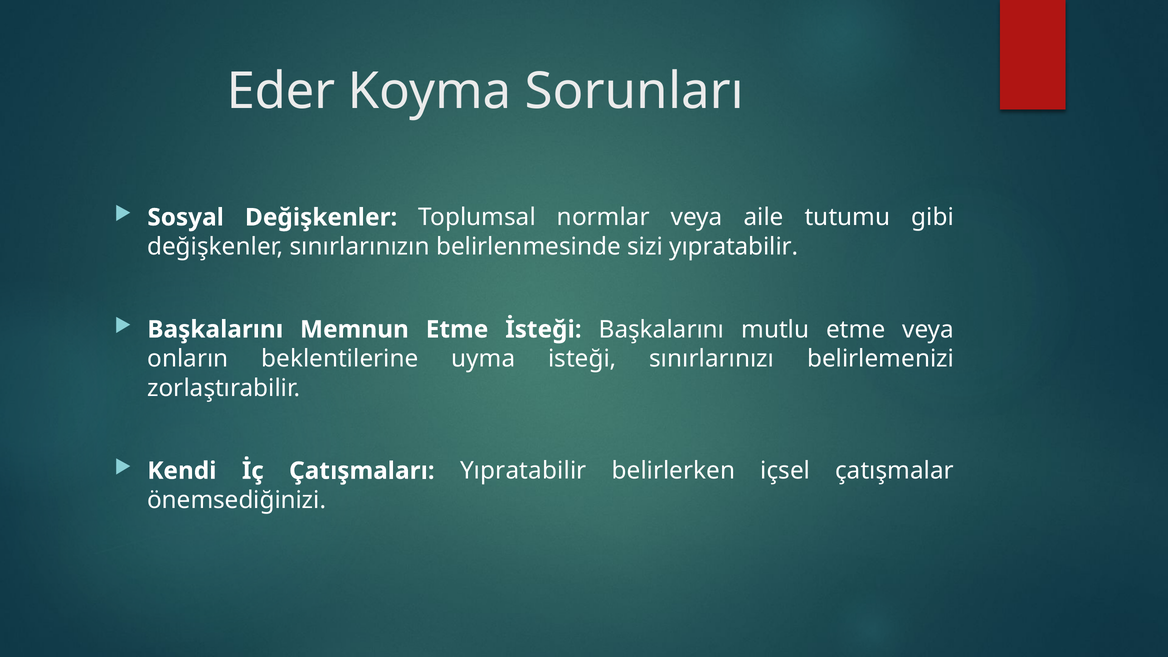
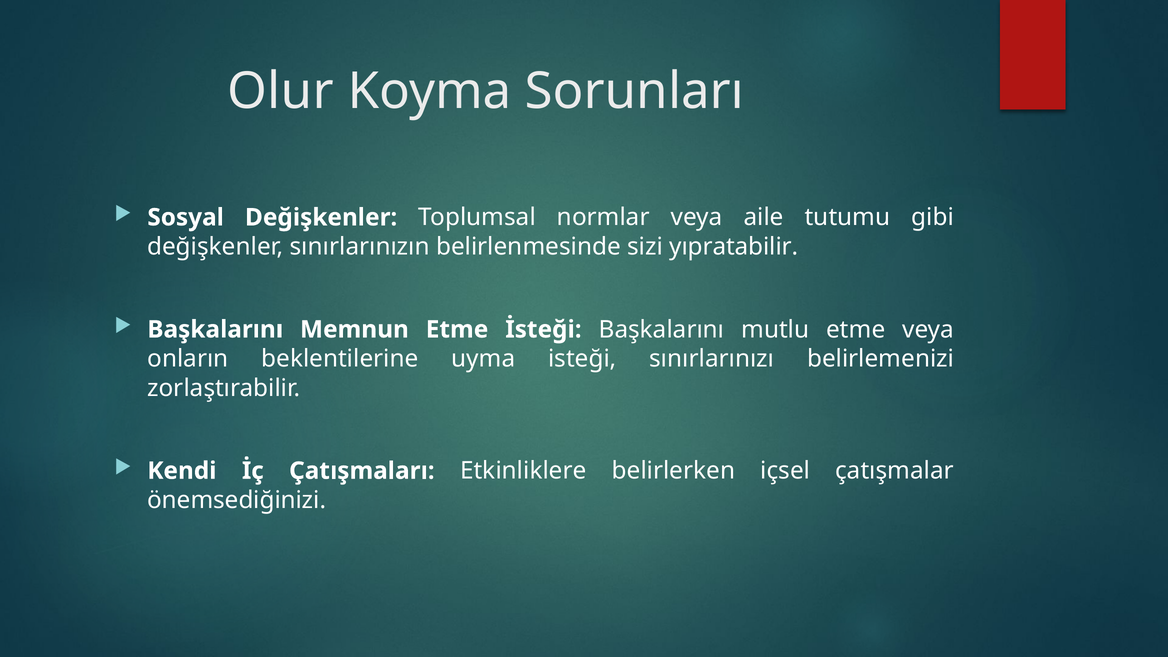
Eder: Eder -> Olur (281, 91)
Çatışmaları Yıpratabilir: Yıpratabilir -> Etkinliklere (523, 471)
